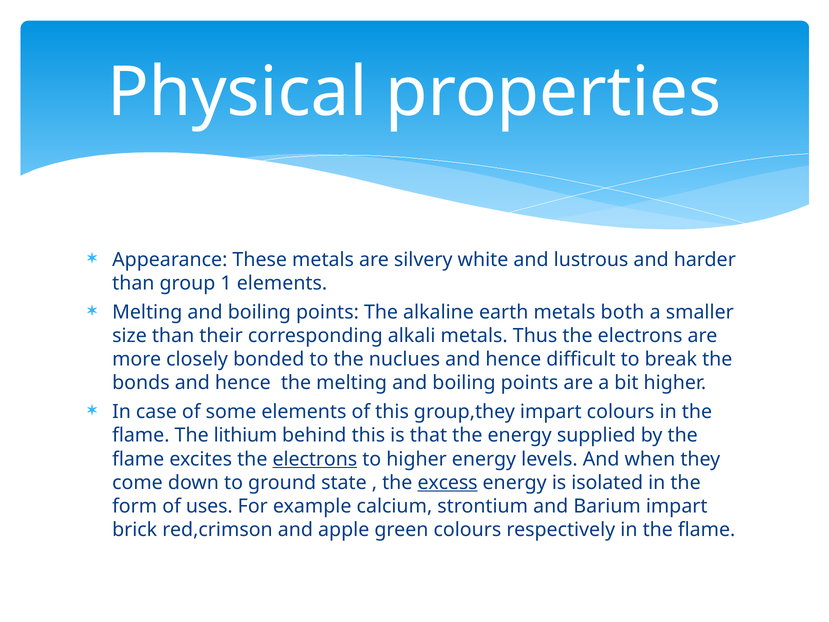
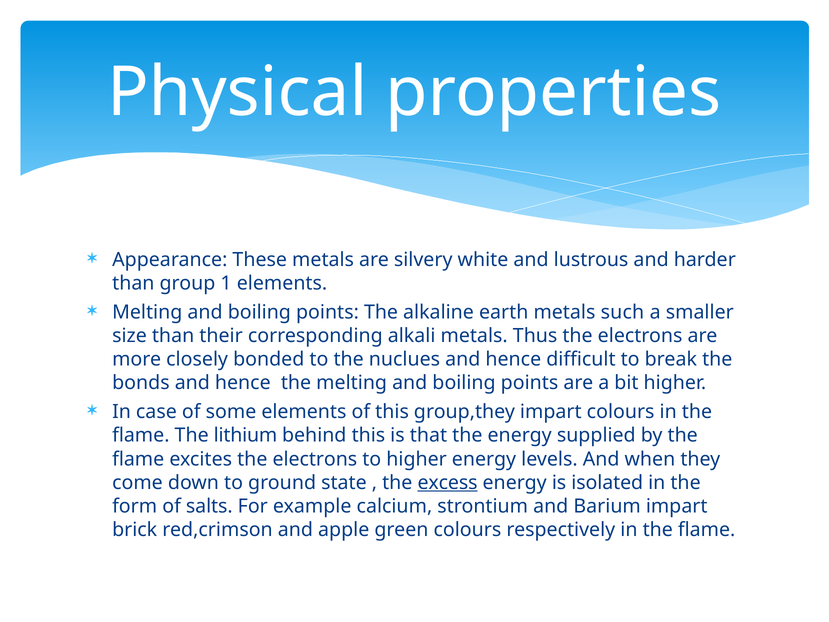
both: both -> such (622, 312)
electrons underline: present -> none (315, 459)
uses: uses -> salts (209, 506)
